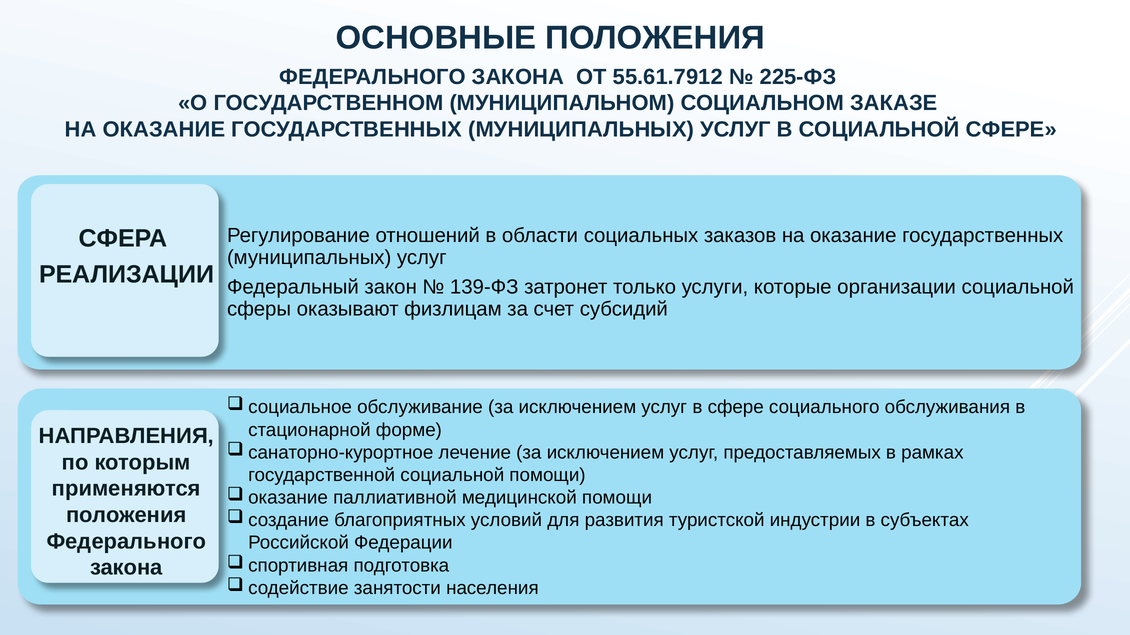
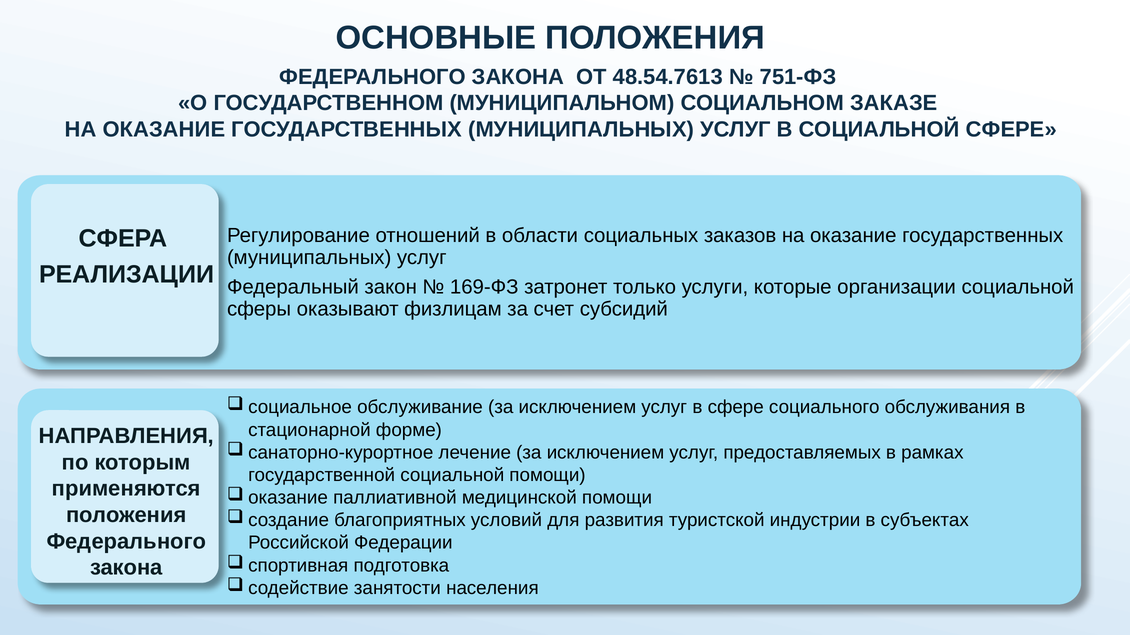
55.61.7912: 55.61.7912 -> 48.54.7613 (668, 77)
225-ФЗ: 225-ФЗ -> 751-ФЗ (798, 77)
139-ФЗ: 139-ФЗ -> 169-ФЗ (484, 287)
